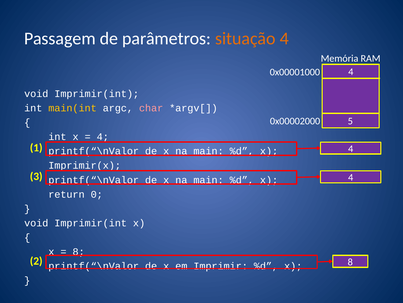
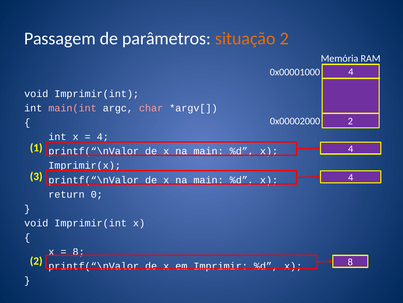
situação 4: 4 -> 2 (284, 39)
main(int colour: yellow -> pink (73, 108)
0x00002000 5: 5 -> 2 (350, 121)
